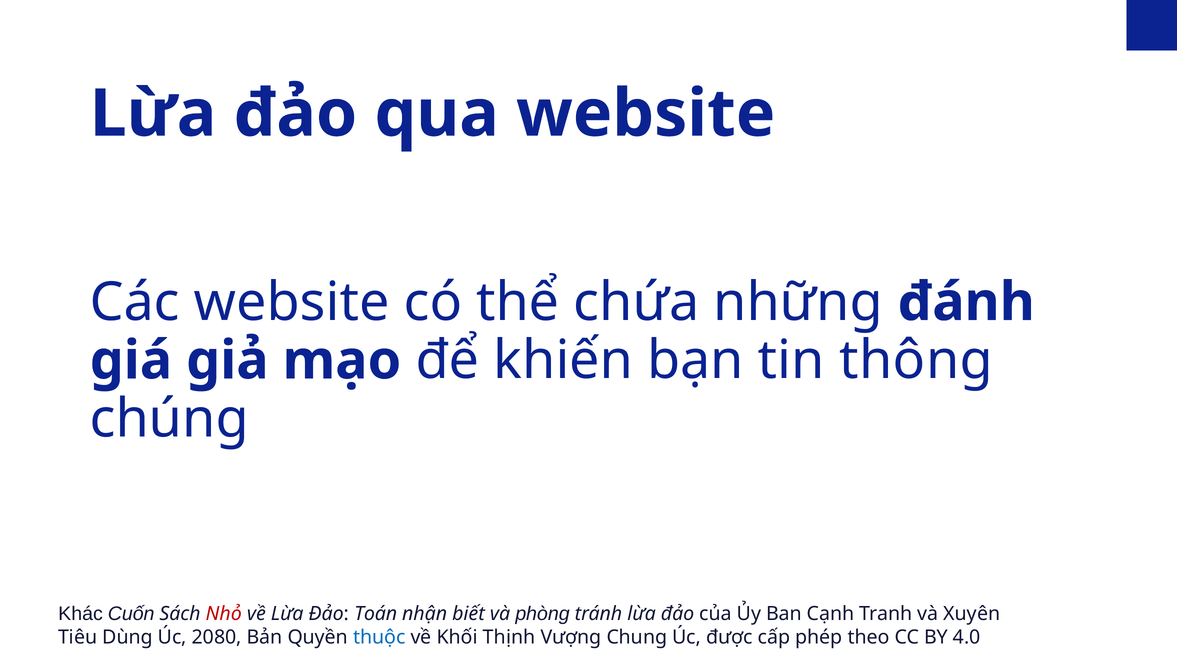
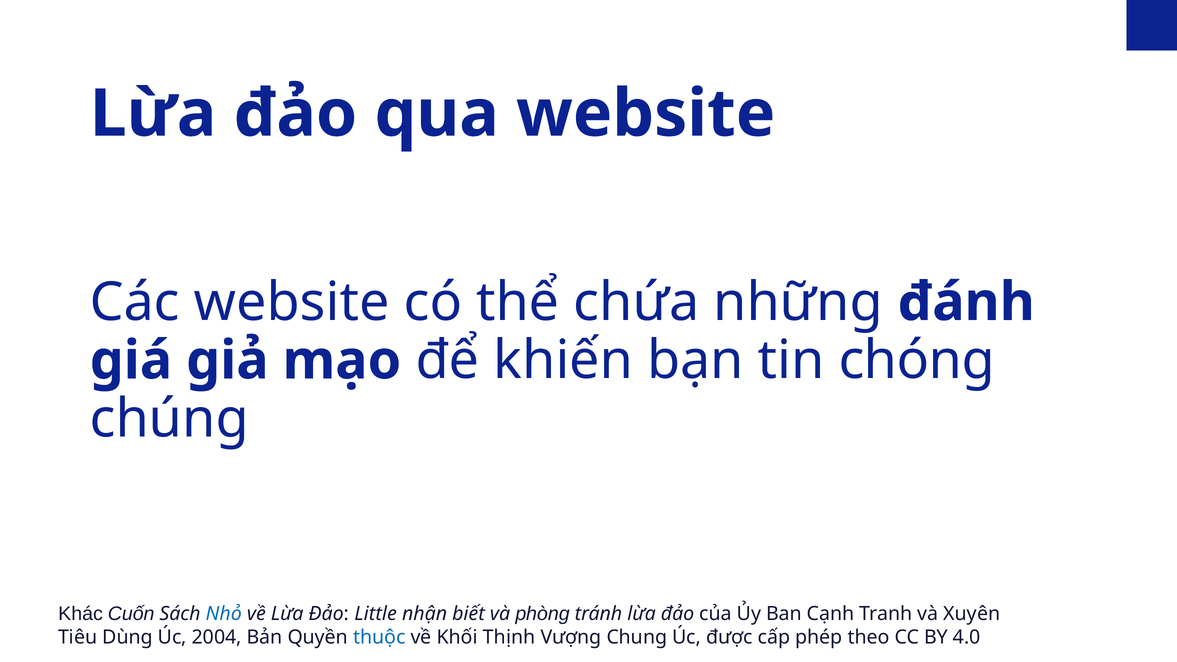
thông: thông -> chóng (917, 361)
Nhỏ colour: red -> blue (224, 614)
Toán: Toán -> Little (376, 614)
2080: 2080 -> 2004 (217, 637)
